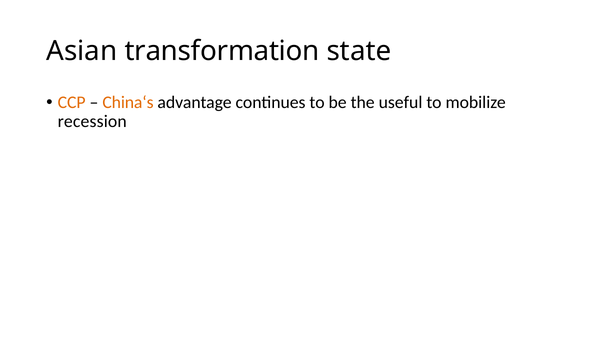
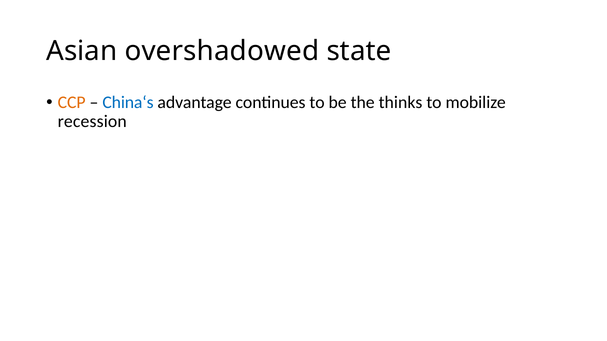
transformation: transformation -> overshadowed (222, 51)
China‘s colour: orange -> blue (128, 103)
useful: useful -> thinks (401, 103)
